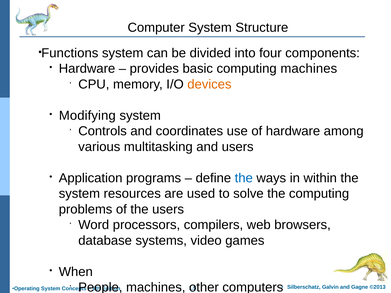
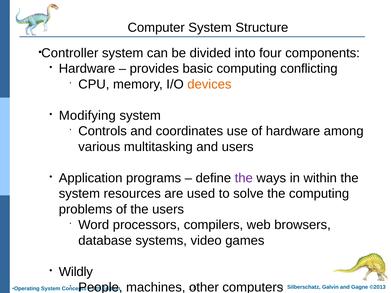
Functions: Functions -> Controller (70, 53)
computing machines: machines -> conflicting (309, 69)
the colour: blue -> purple (244, 178)
When: When -> Wildly (76, 272)
